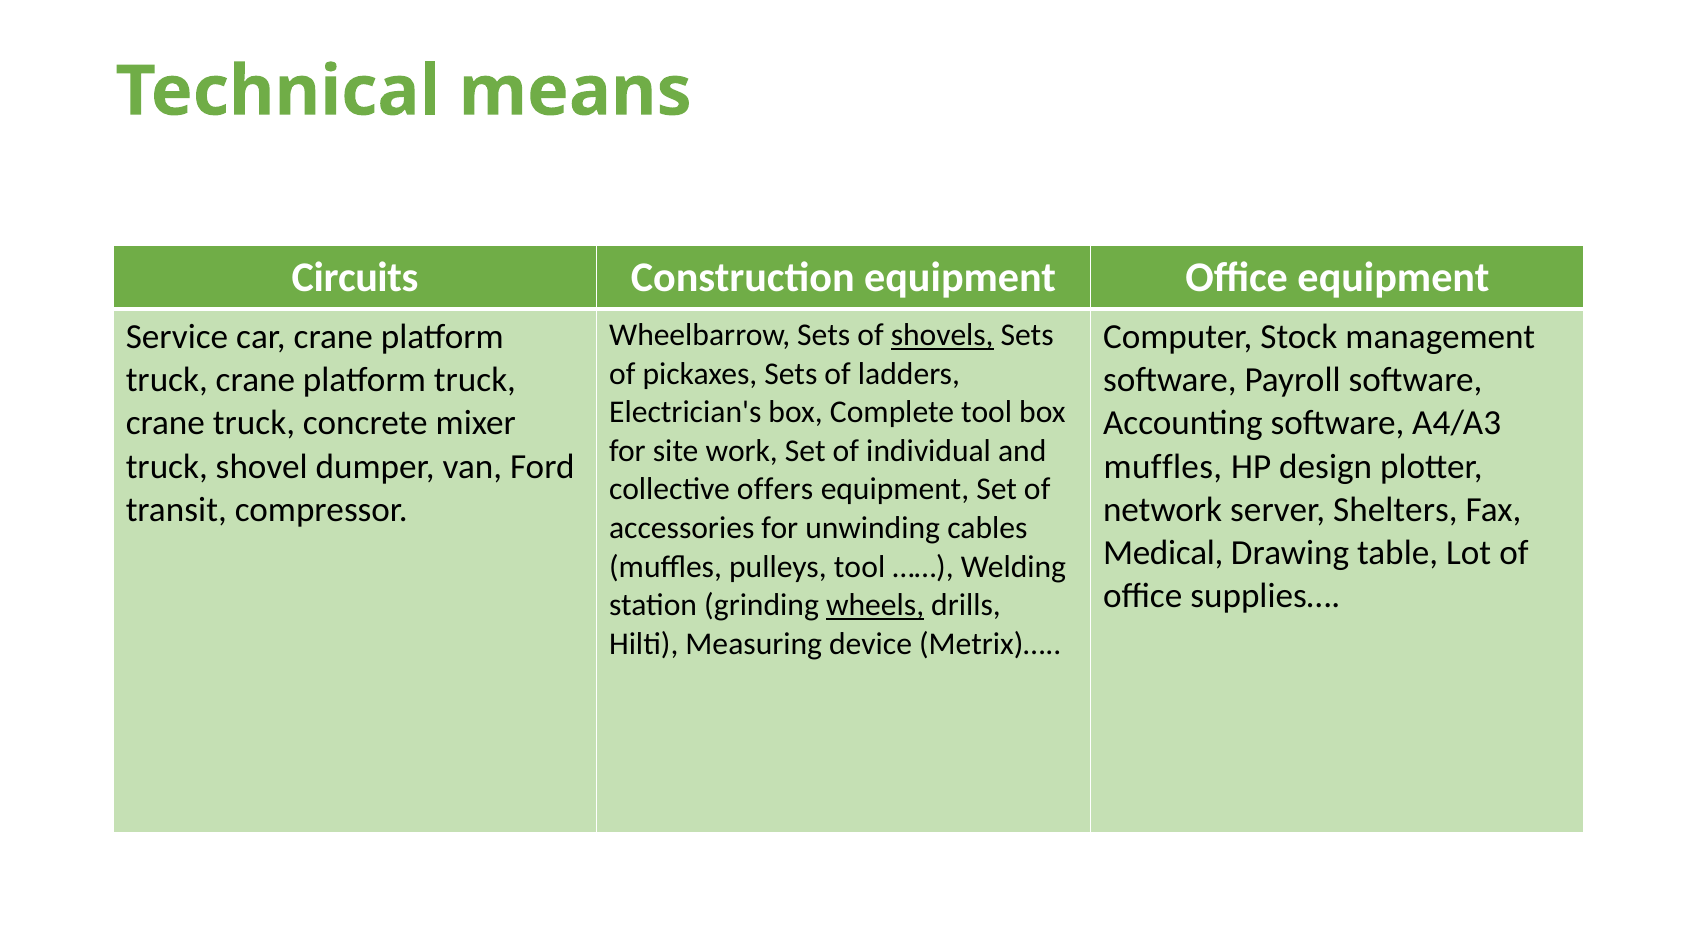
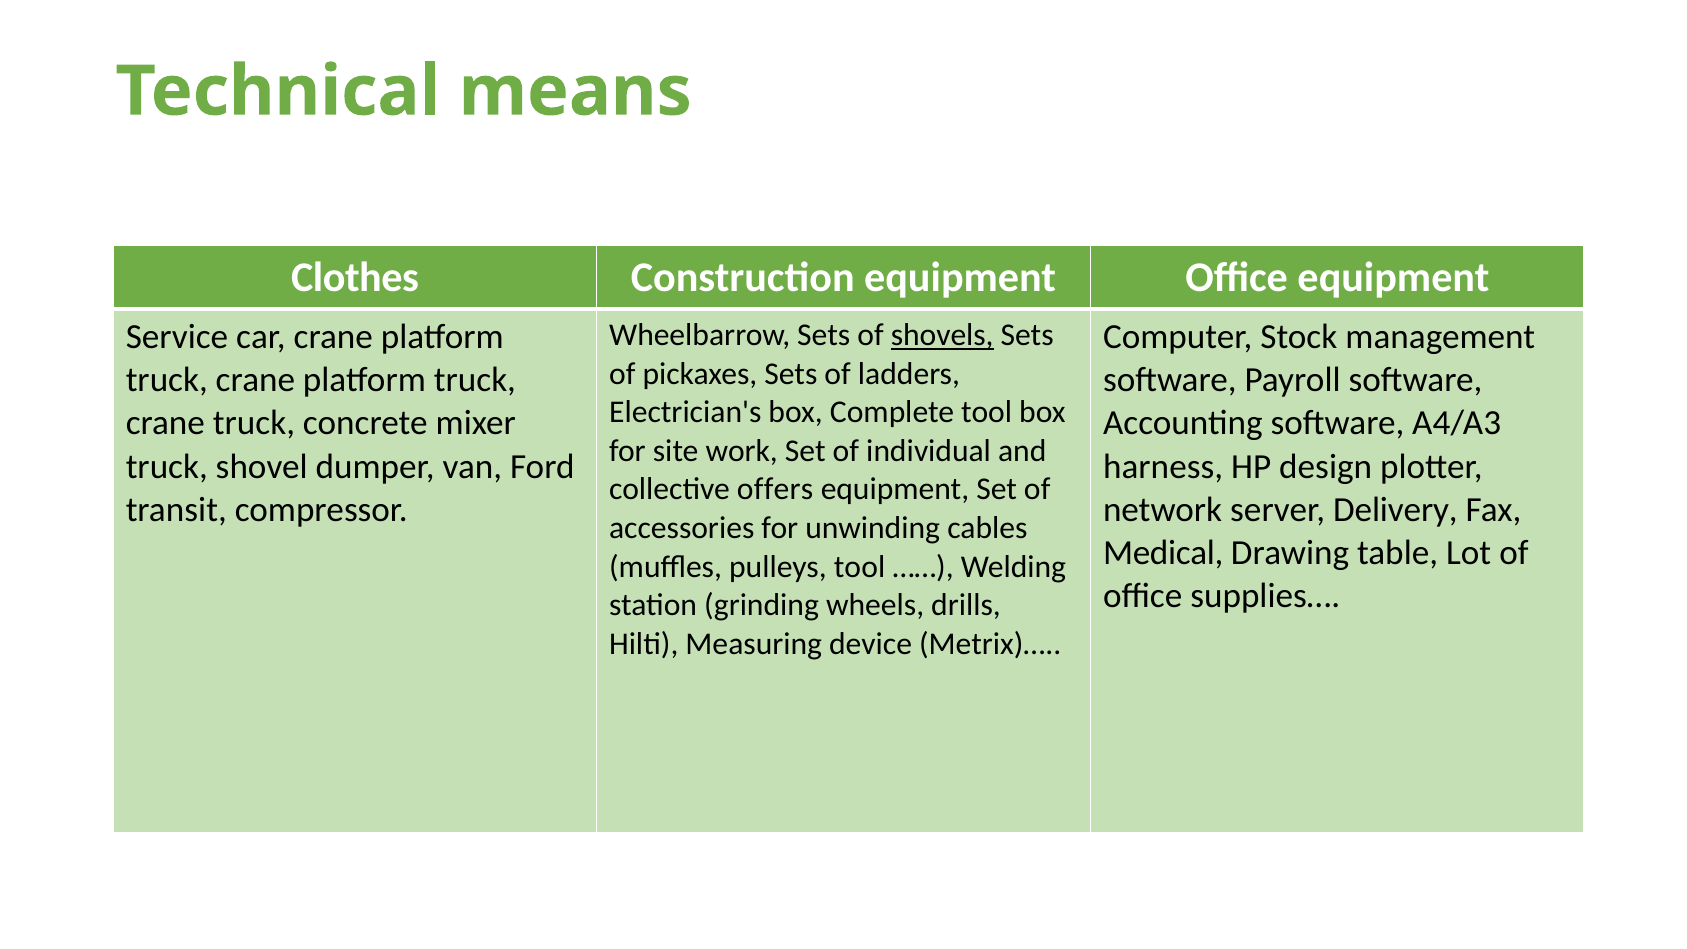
Circuits: Circuits -> Clothes (355, 277)
muffles: muffles -> harness (1163, 466)
Shelters: Shelters -> Delivery (1395, 509)
wheels underline: present -> none (875, 605)
